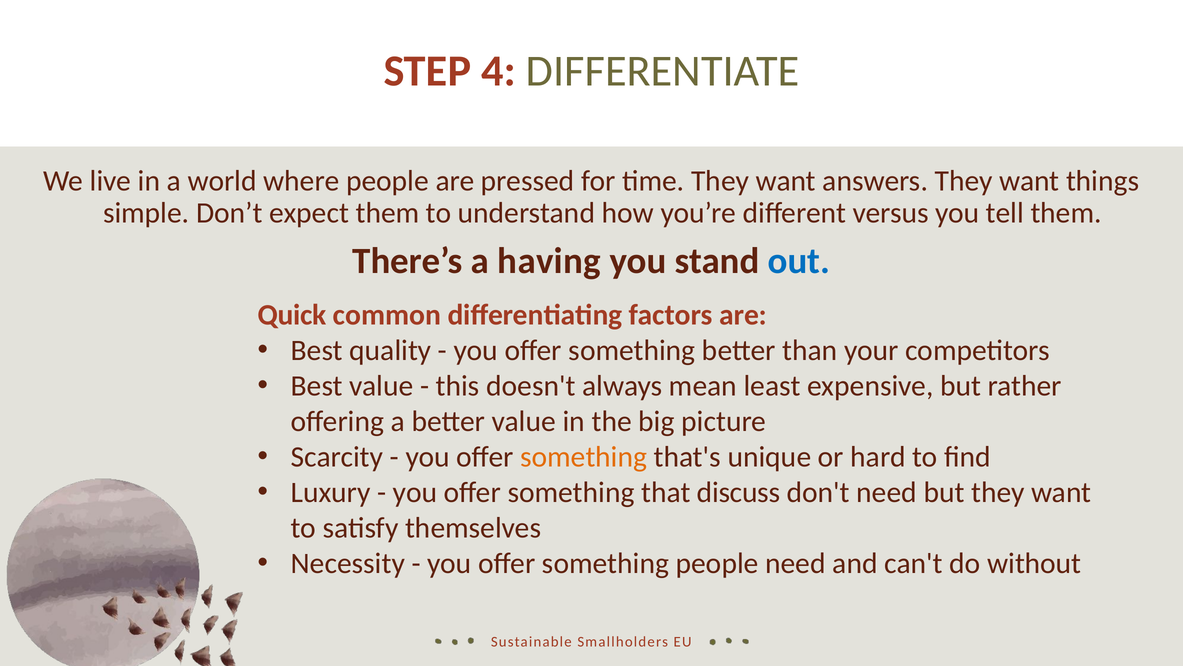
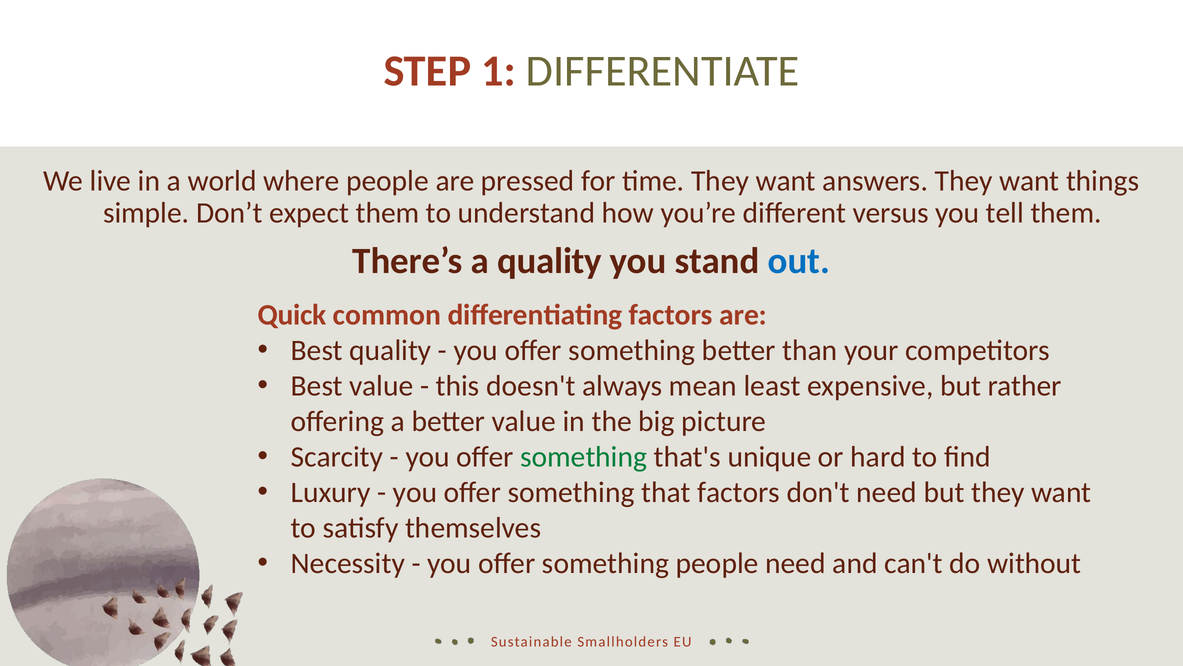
4: 4 -> 1 (499, 71)
a having: having -> quality (550, 261)
something colour: orange -> green (584, 457)
that discuss: discuss -> factors (738, 492)
